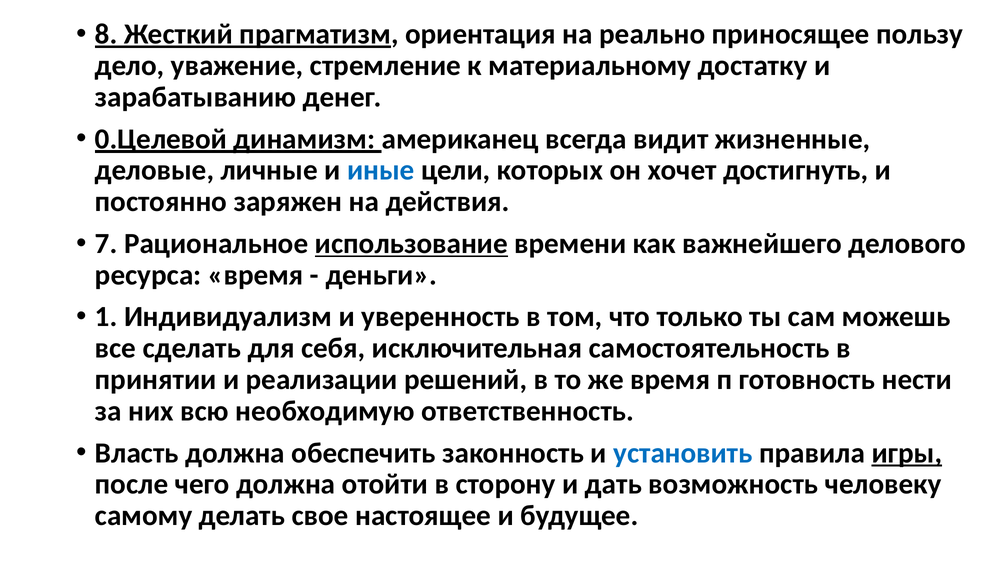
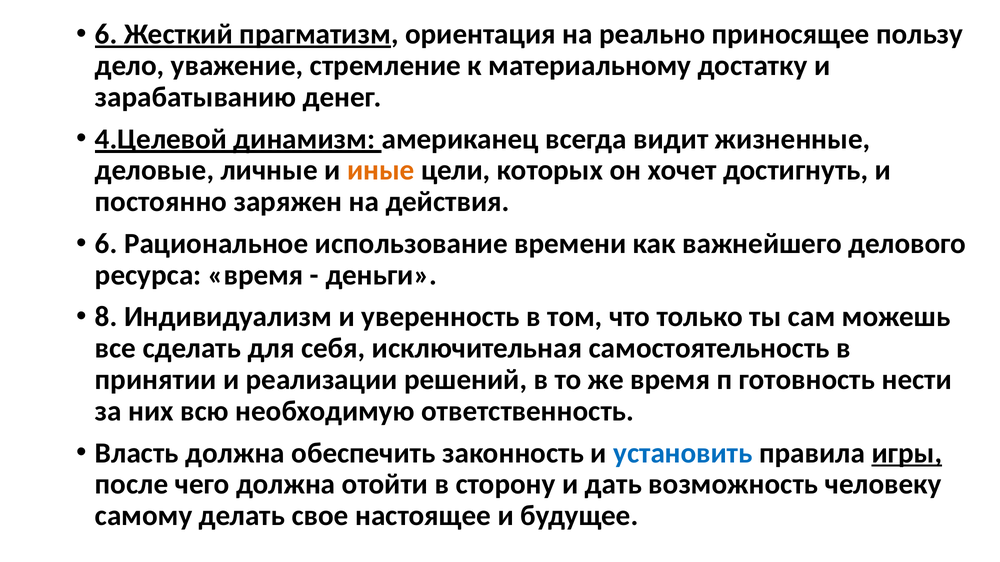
8: 8 -> 6 (106, 34)
0.Целевой: 0.Целевой -> 4.Целевой (161, 139)
иные colour: blue -> orange (381, 170)
7: 7 -> 6 (106, 244)
использование underline: present -> none (411, 244)
1: 1 -> 8 (106, 317)
